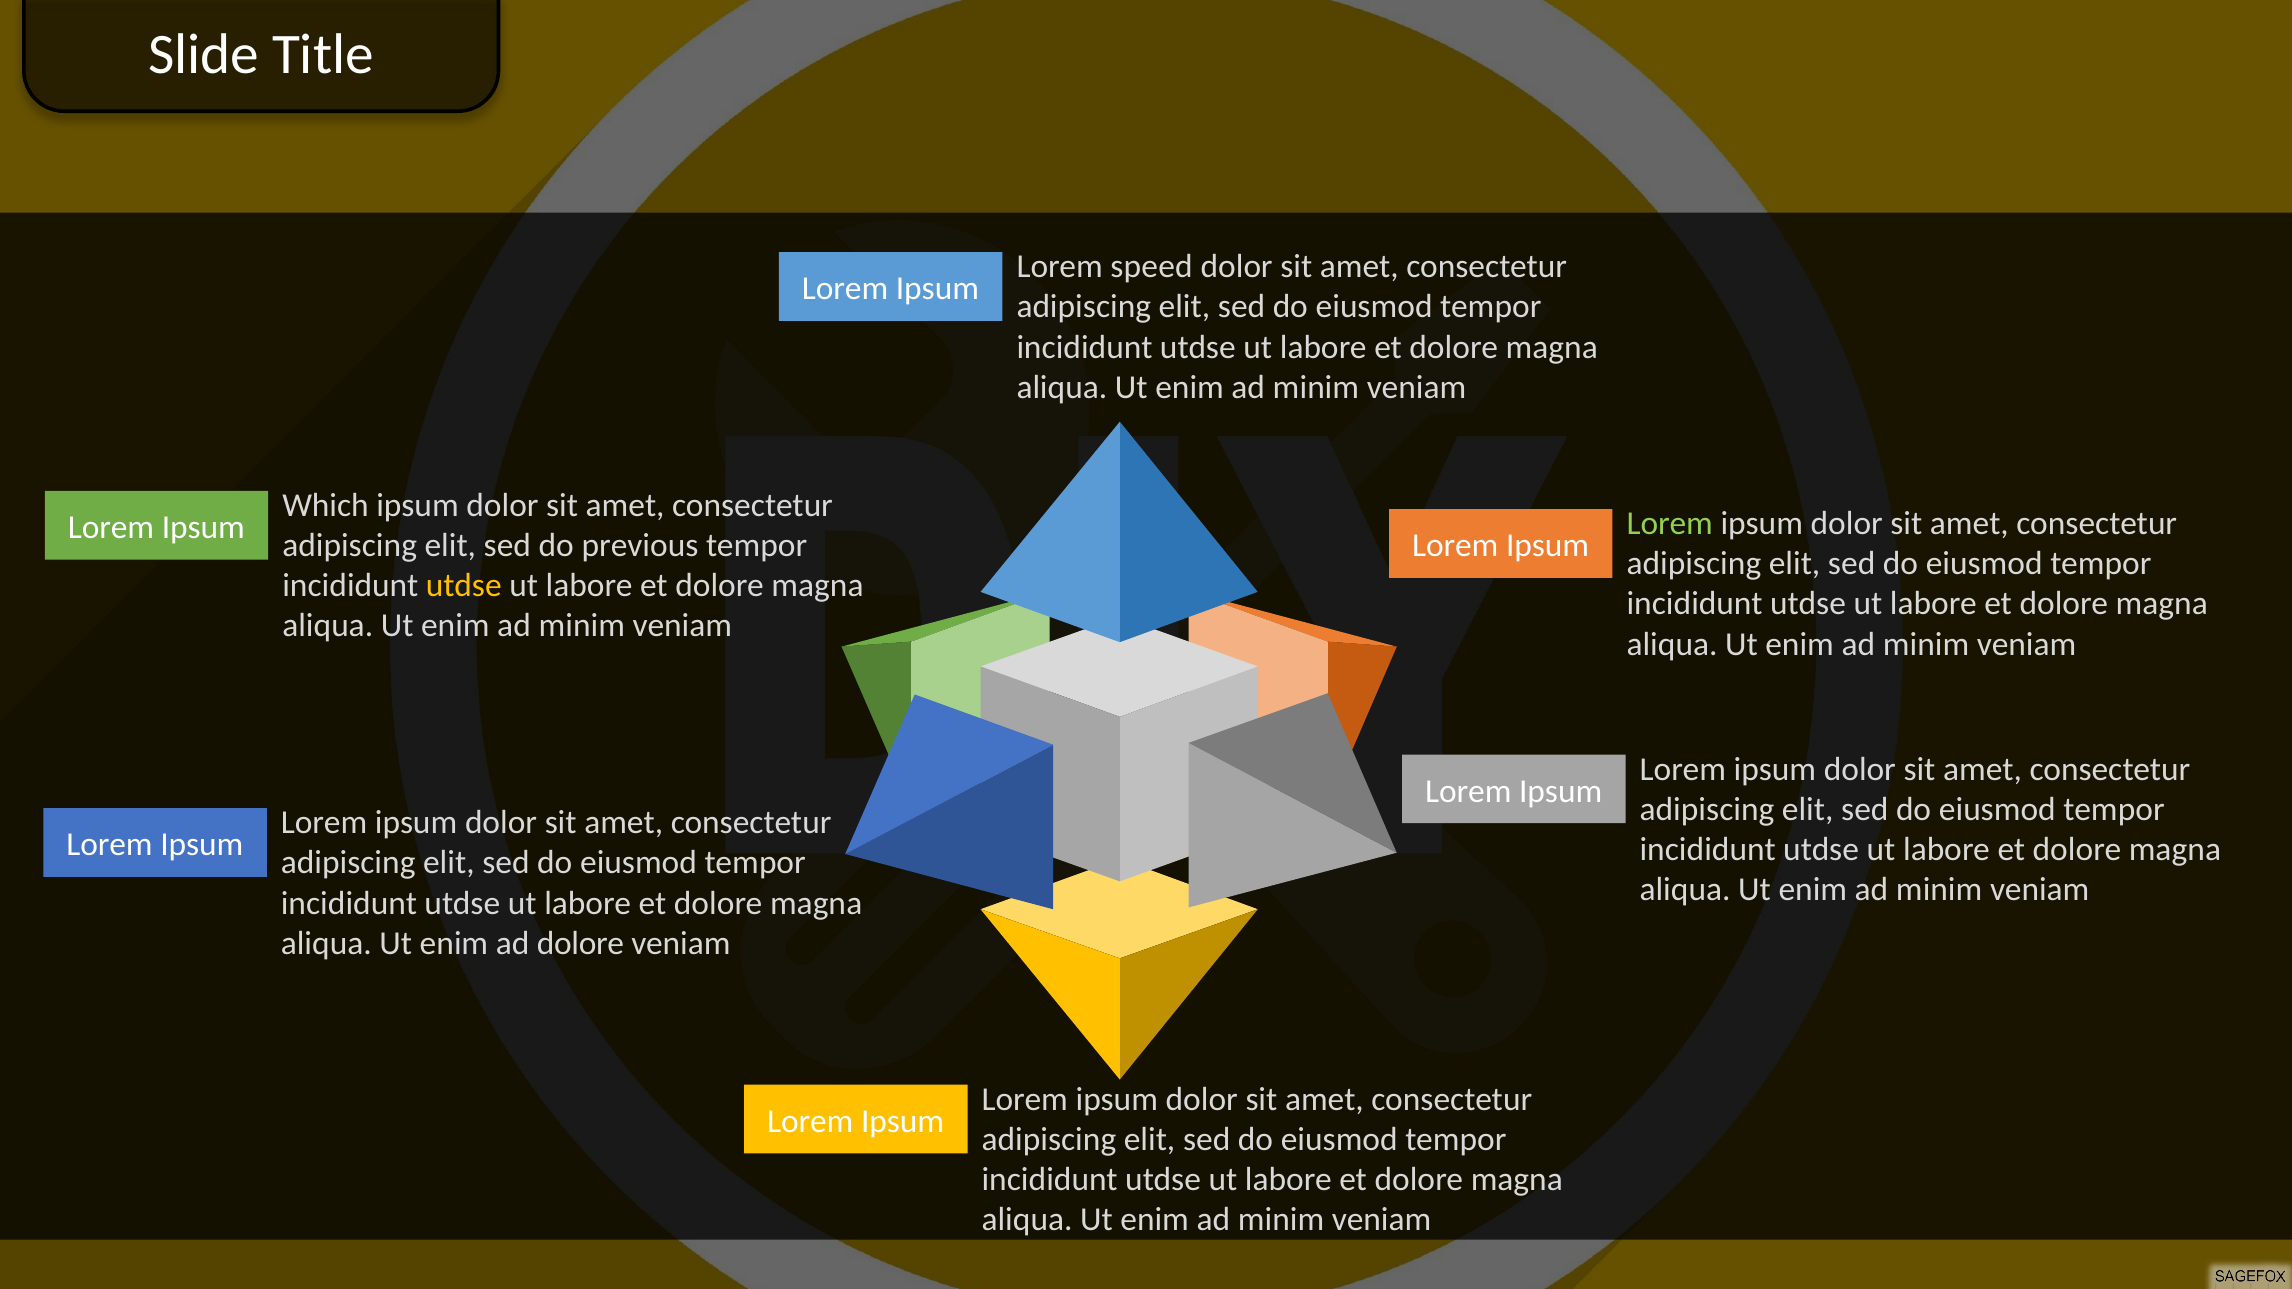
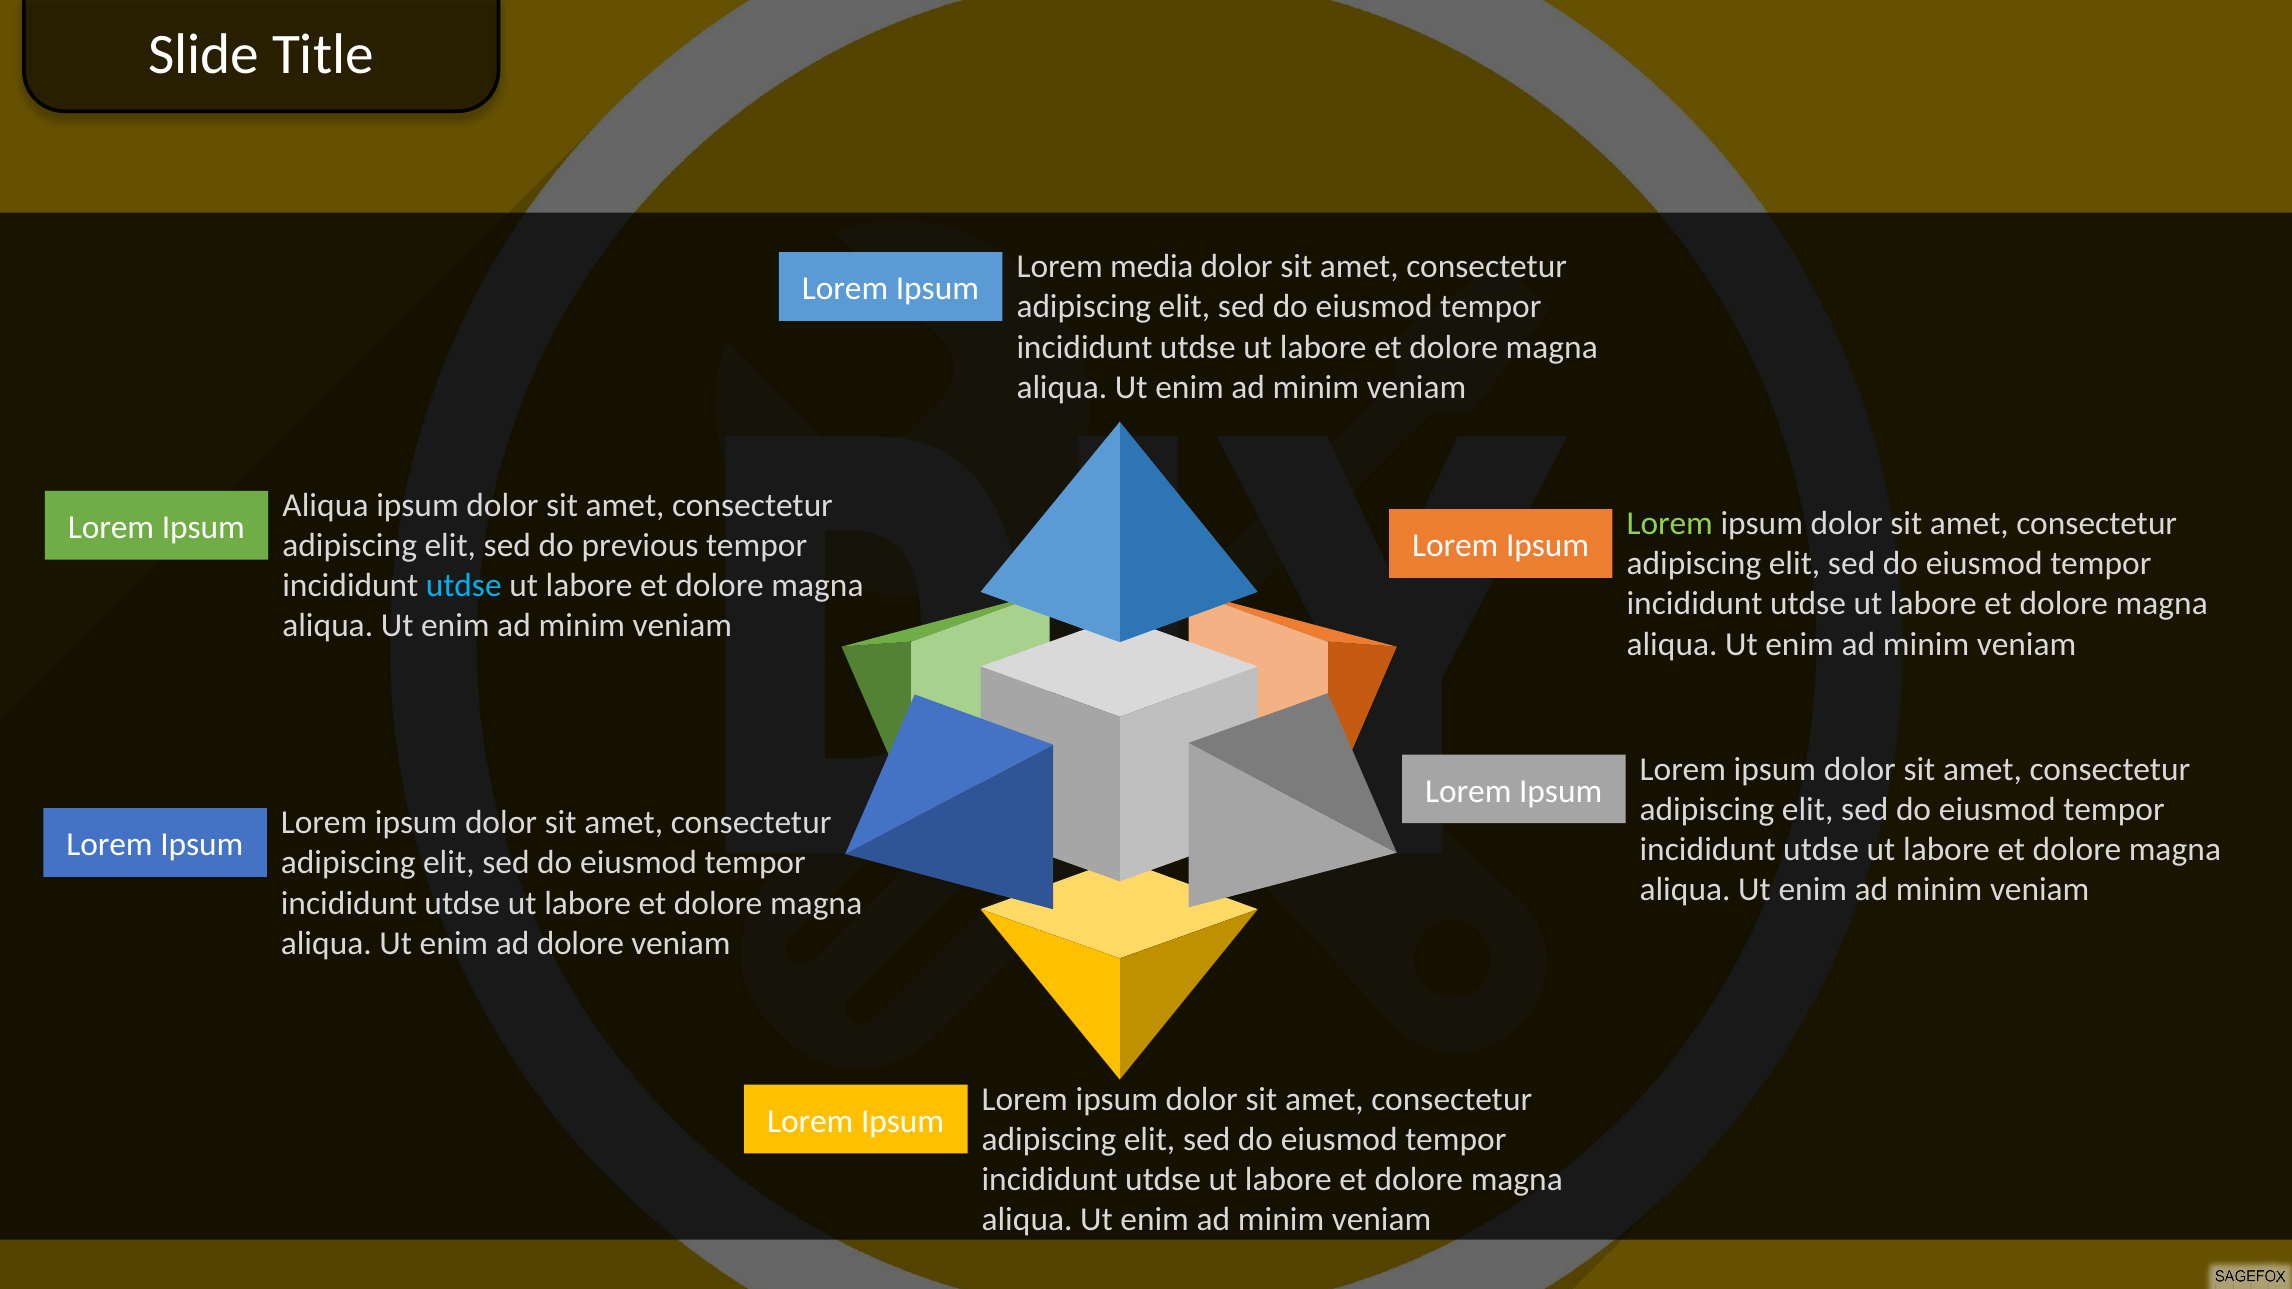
speed: speed -> media (1152, 267)
Which: Which -> Aliqua (325, 505)
utdse colour: yellow -> light blue (464, 586)
